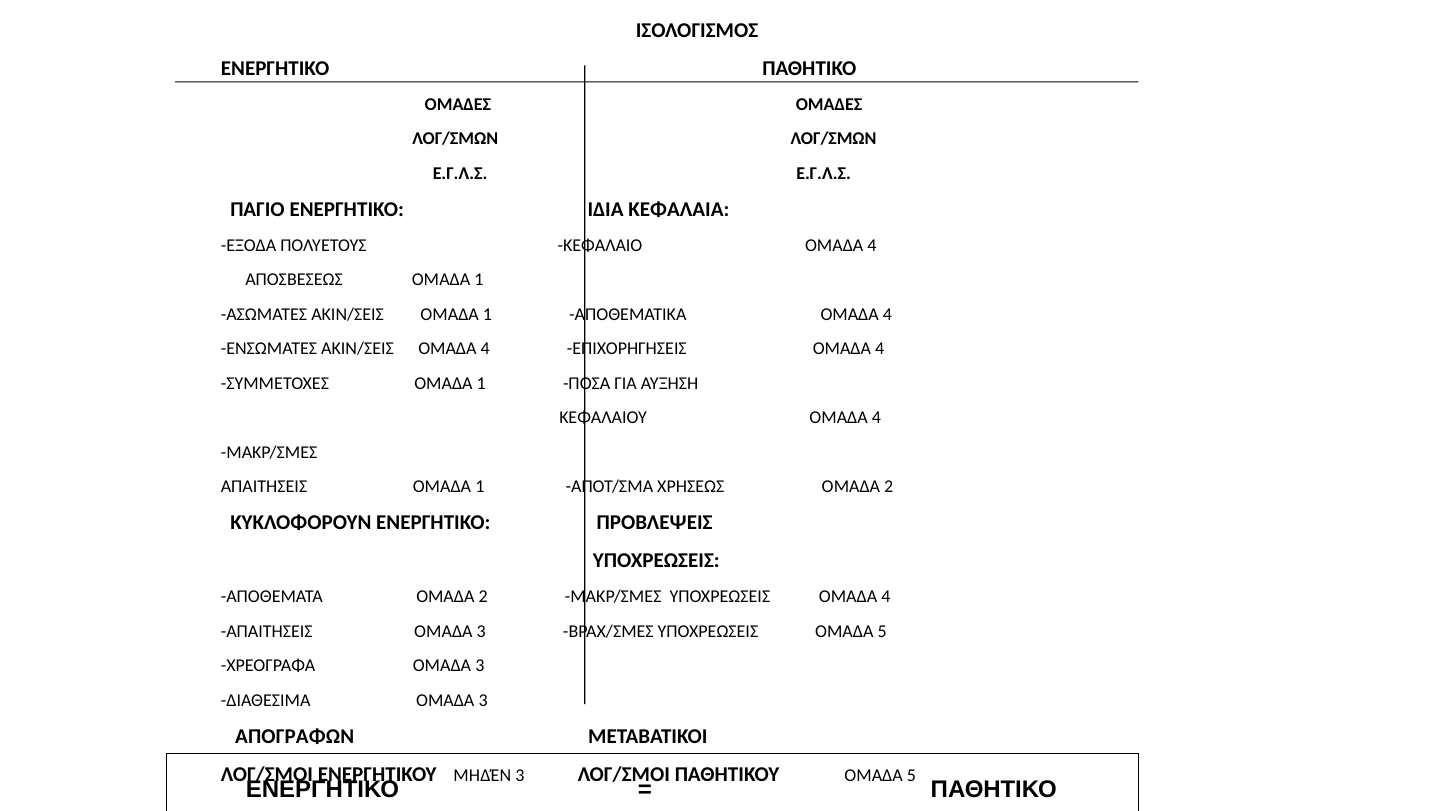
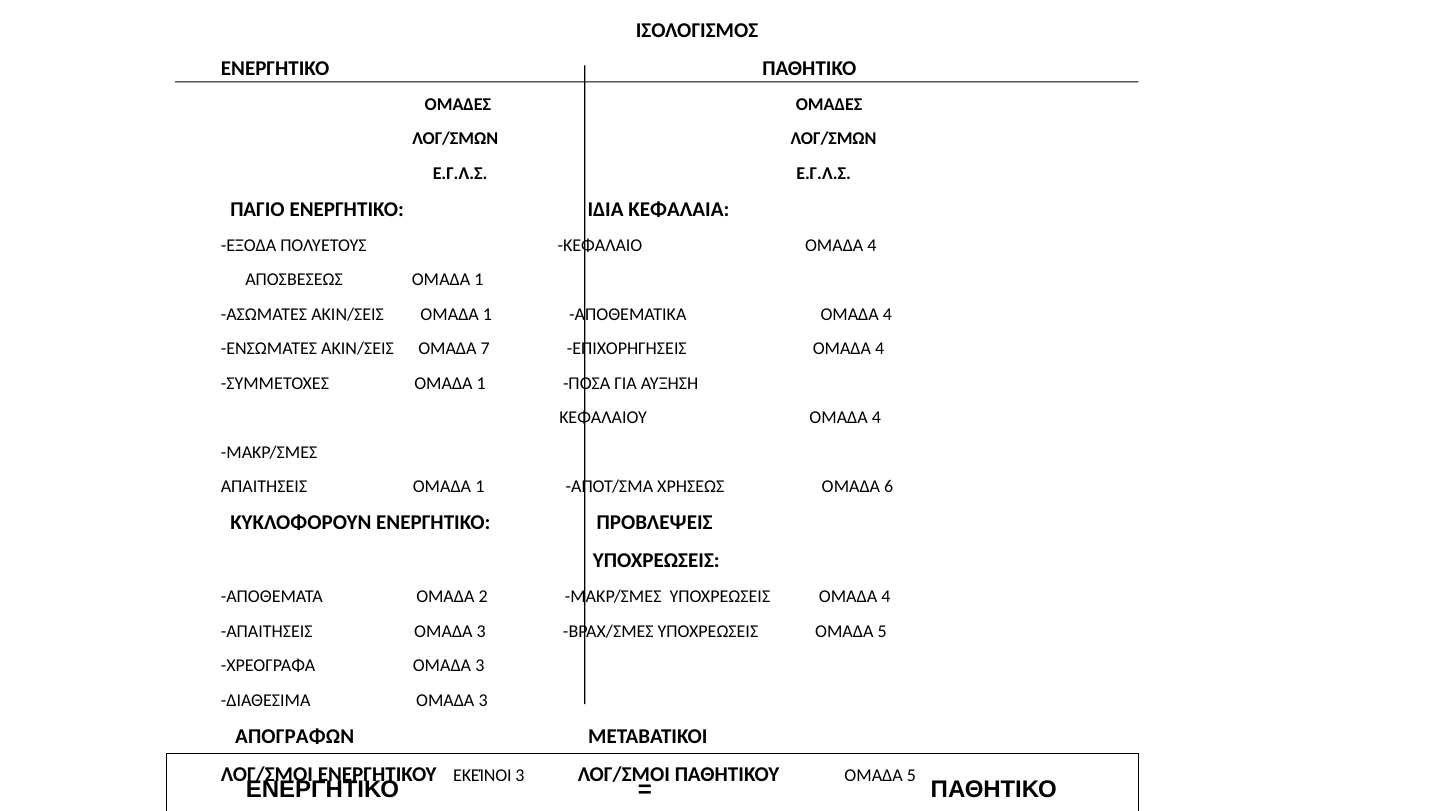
ΑΚΙΝ/ΣΕΙΣ ΟΜΑΔΑ 4: 4 -> 7 (485, 349)
ΧΡΗΣΕΩΣ ΟΜΑΔΑ 2: 2 -> 6 (889, 487)
ΜΗΔΈΝ: ΜΗΔΈΝ -> ΕΚΕΊΝΟΙ (482, 776)
